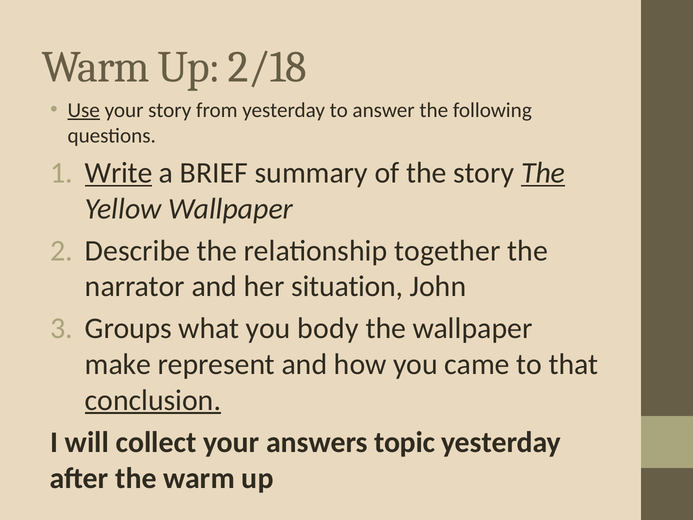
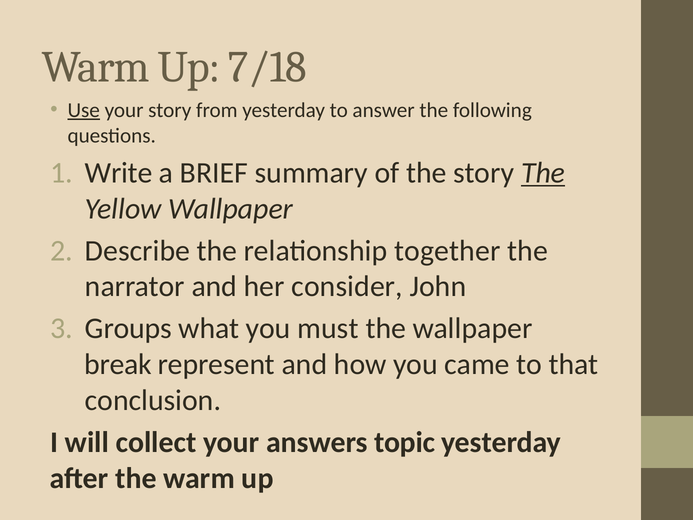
2/18: 2/18 -> 7/18 (267, 67)
Write underline: present -> none (119, 173)
situation: situation -> consider (347, 286)
body: body -> must (328, 328)
make: make -> break (118, 364)
conclusion underline: present -> none (153, 400)
